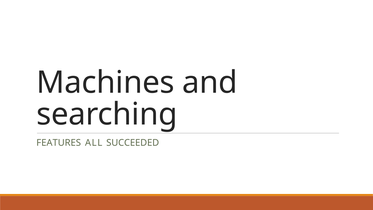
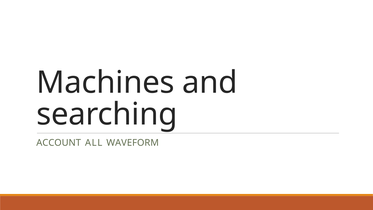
FEATURES: FEATURES -> ACCOUNT (59, 143)
SUCCEEDED: SUCCEEDED -> WAVEFORM (133, 143)
